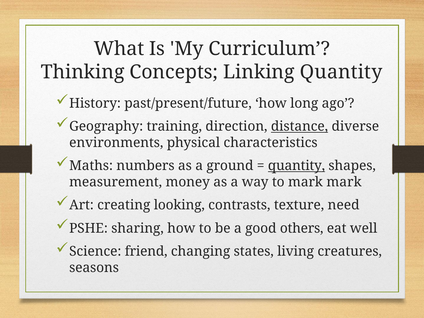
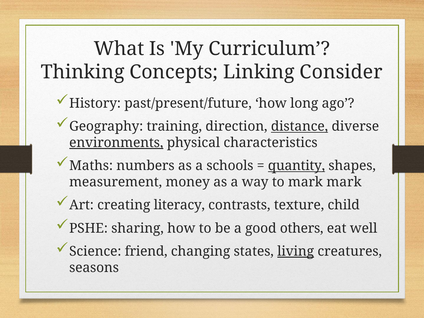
Linking Quantity: Quantity -> Consider (341, 72)
environments underline: none -> present (116, 143)
ground: ground -> schools (230, 166)
looking: looking -> literacy (179, 205)
need: need -> child (344, 205)
living underline: none -> present (296, 251)
